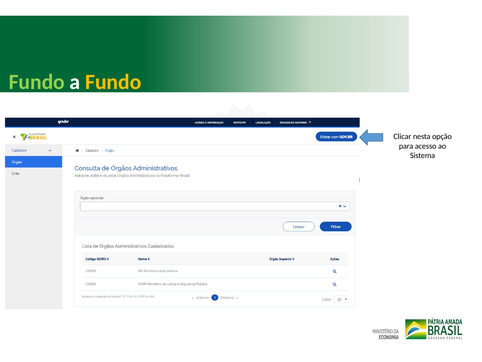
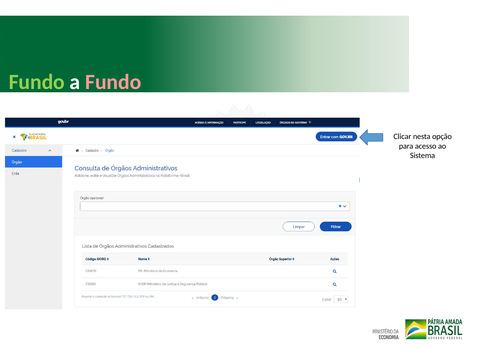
Fundo colour: yellow -> pink (113, 82)
